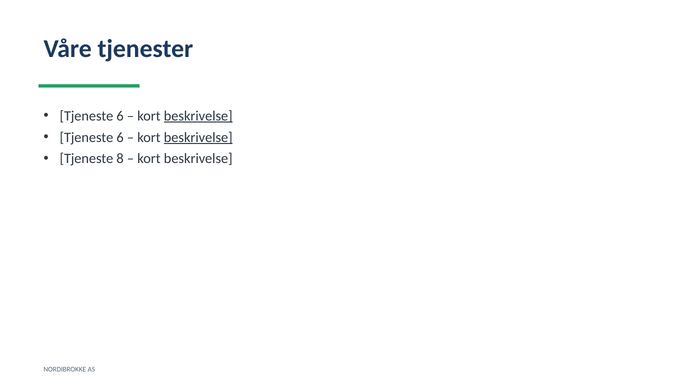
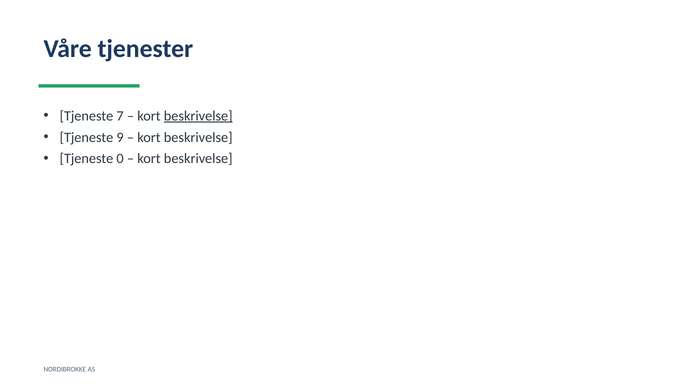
6: 6 -> 7 (120, 116)
6: 6 -> 9 (120, 137)
beskrivelse underline: present -> none (198, 137)
8: 8 -> 0 (120, 159)
